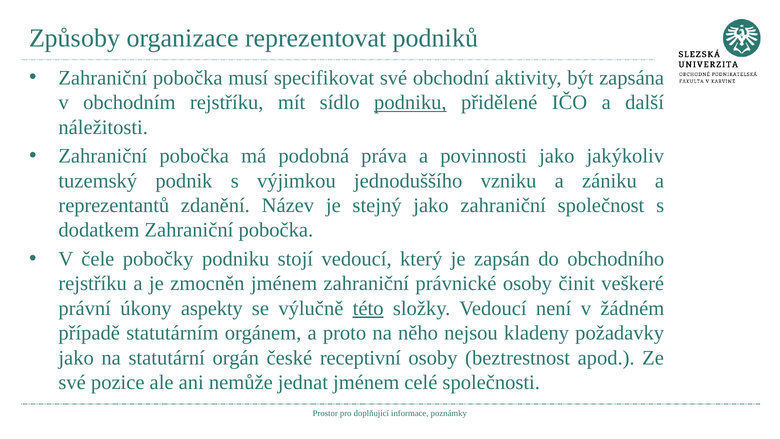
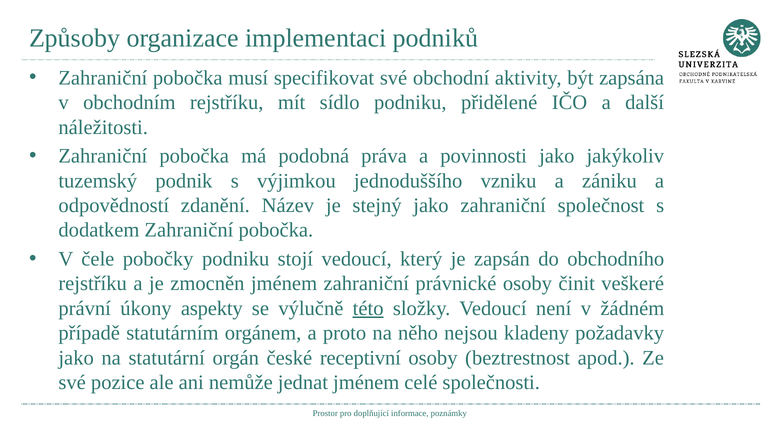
reprezentovat: reprezentovat -> implementaci (316, 38)
podniku underline: present -> none (410, 102)
reprezentantů: reprezentantů -> odpovědností (114, 205)
